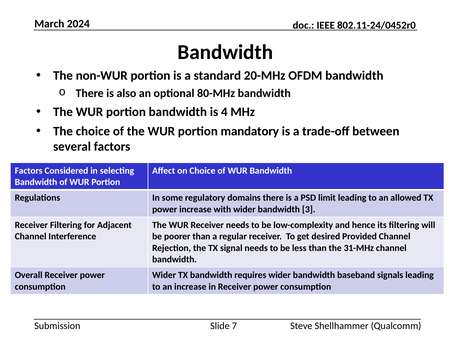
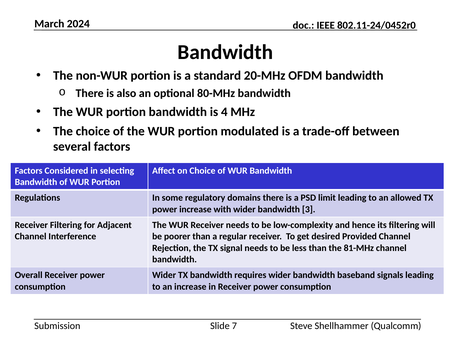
mandatory: mandatory -> modulated (250, 131)
31-MHz: 31-MHz -> 81-MHz (359, 248)
